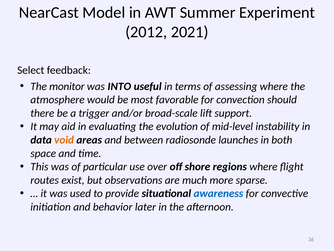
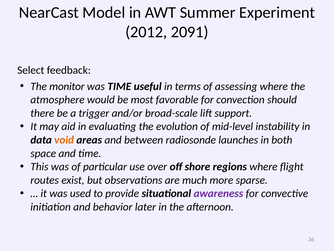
2021: 2021 -> 2091 (190, 32)
was INTO: INTO -> TIME (119, 86)
awareness colour: blue -> purple (218, 193)
